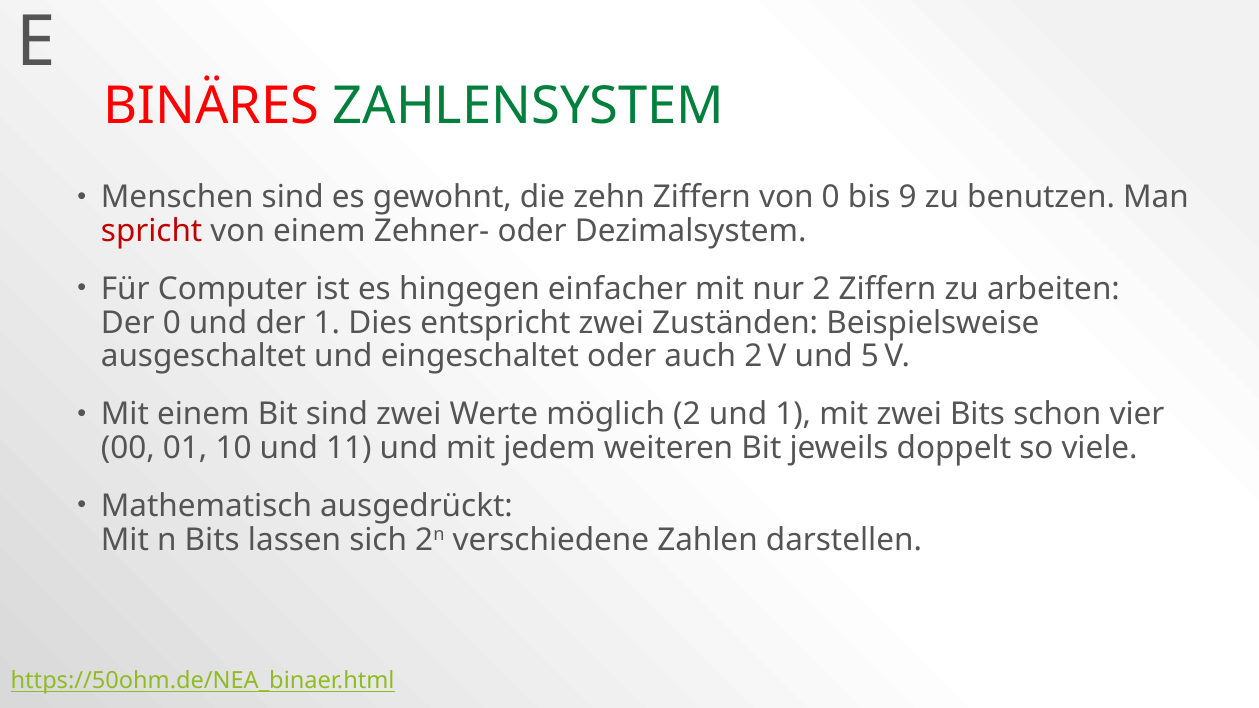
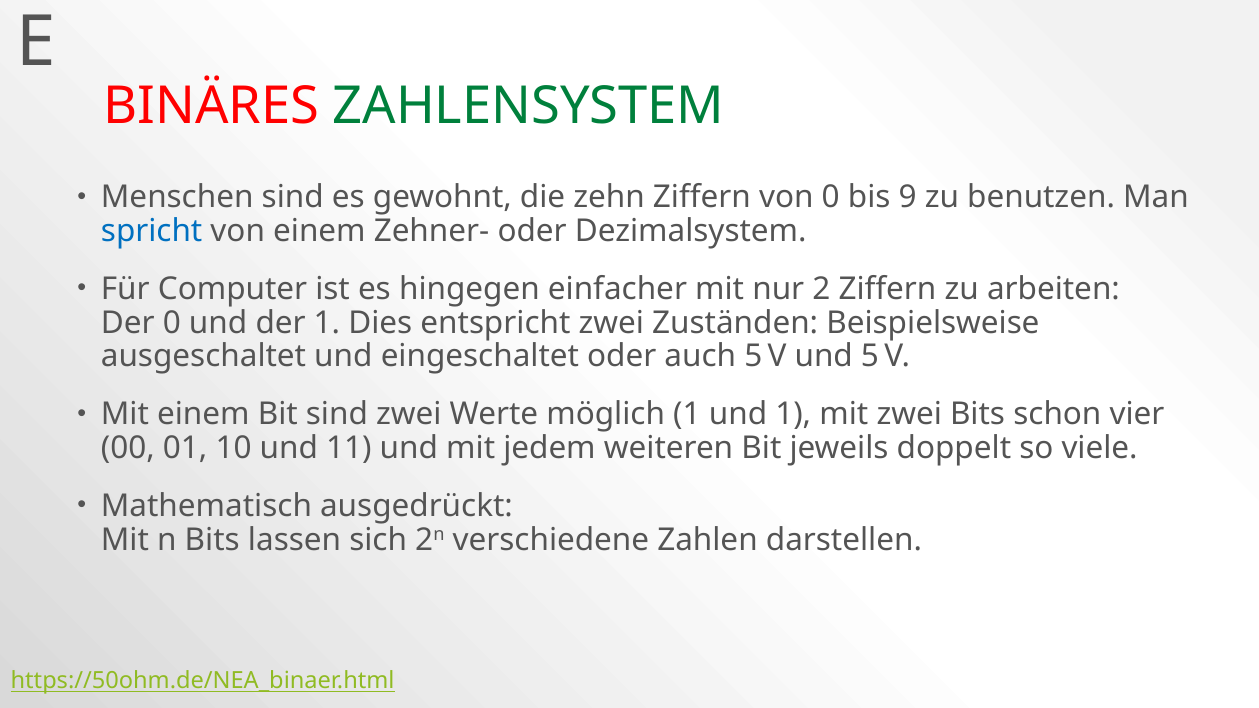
spricht colour: red -> blue (152, 231)
auch 2: 2 -> 5 (753, 357)
möglich 2: 2 -> 1 (687, 414)
